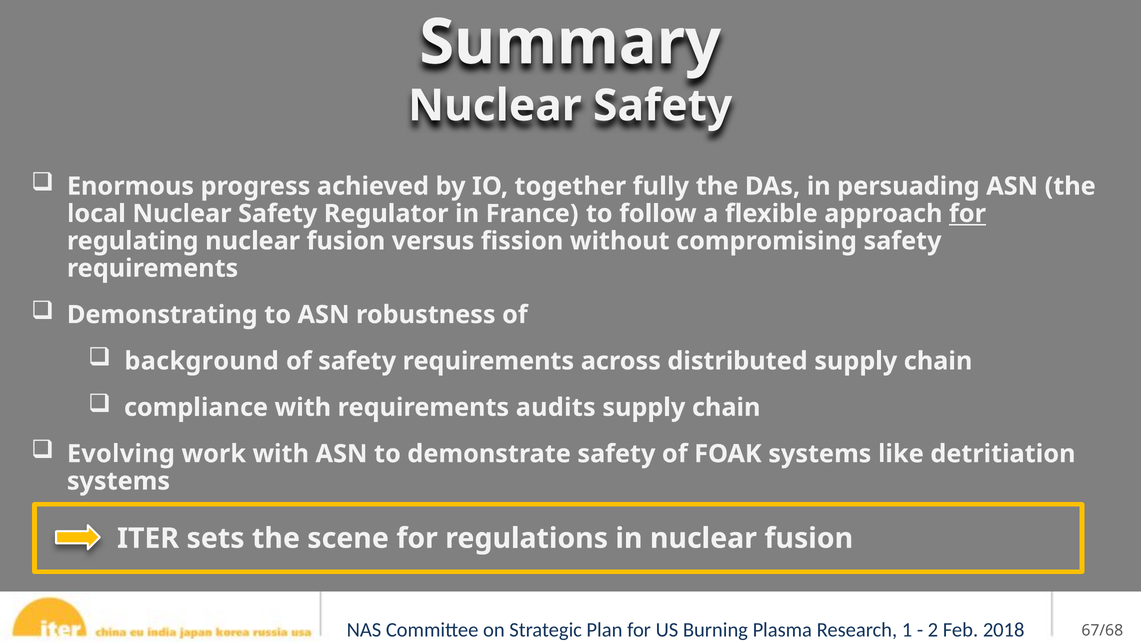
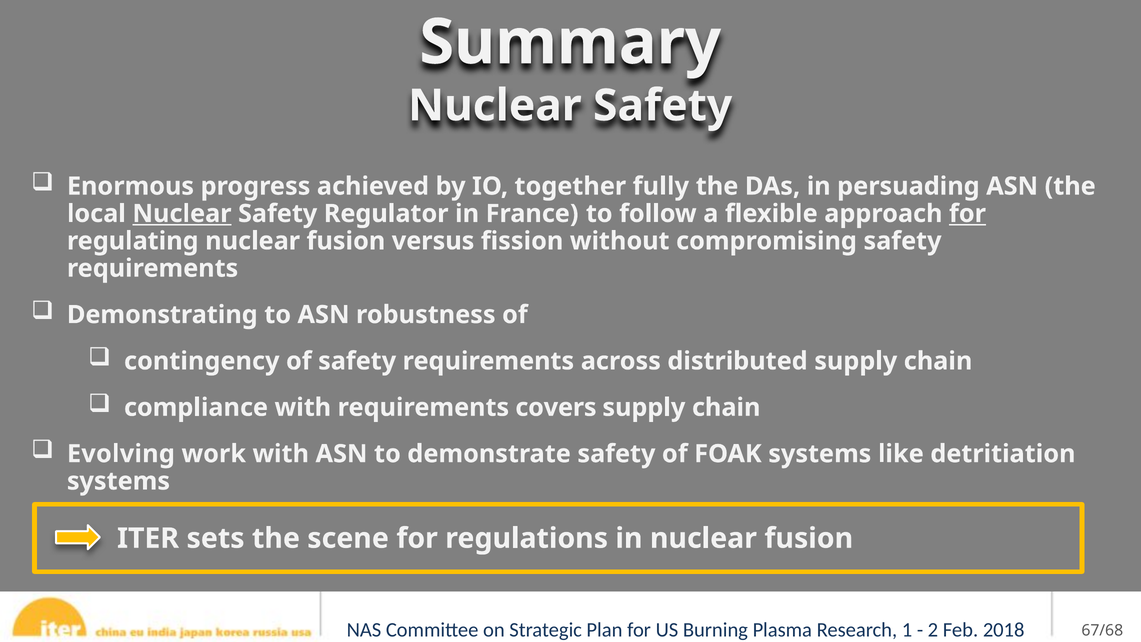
Nuclear underline: none -> present (182, 214)
background: background -> contingency (202, 361)
audits: audits -> covers (556, 407)
